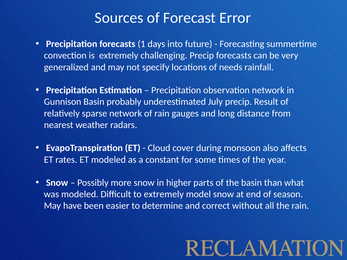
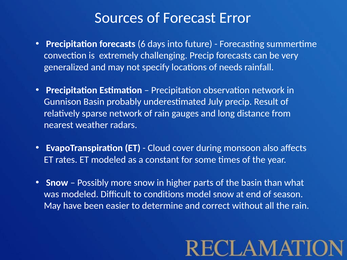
1: 1 -> 6 (142, 44)
to extremely: extremely -> conditions (164, 194)
